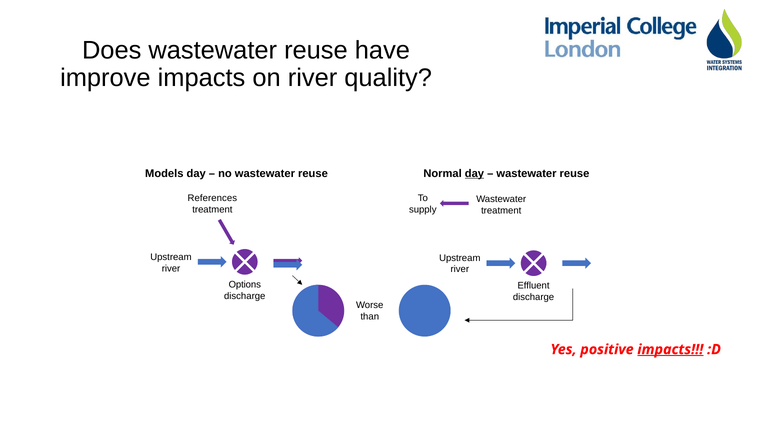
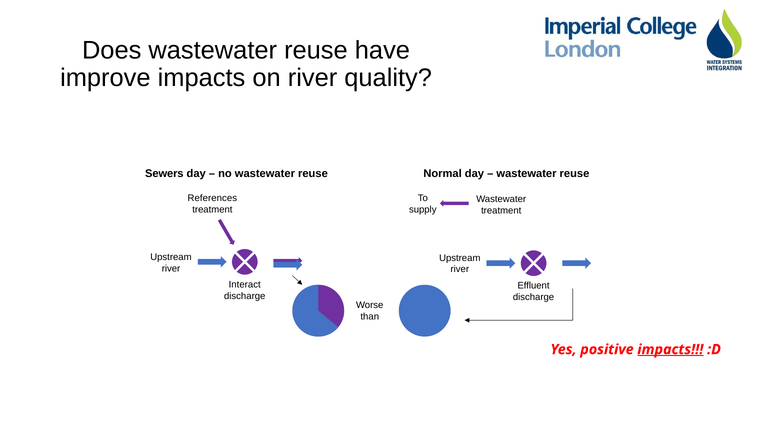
Models: Models -> Sewers (164, 174)
day underline: present -> none (474, 174)
Options: Options -> Interact (245, 285)
